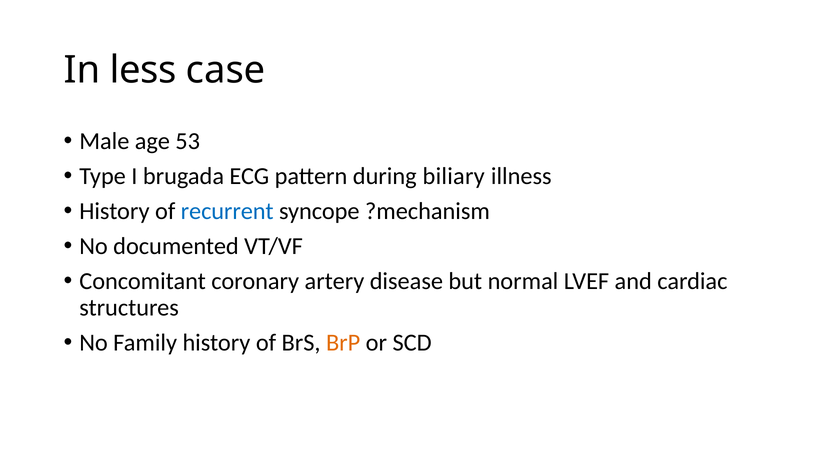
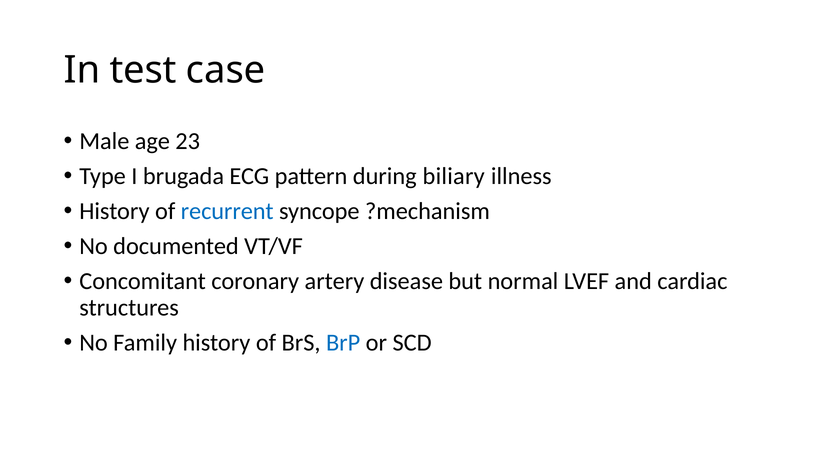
less: less -> test (143, 70)
53: 53 -> 23 (188, 141)
BrP colour: orange -> blue (343, 343)
